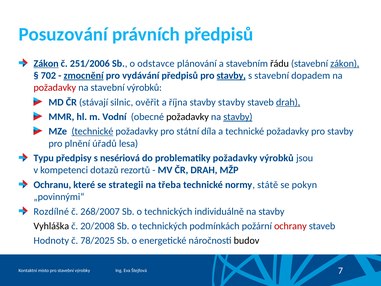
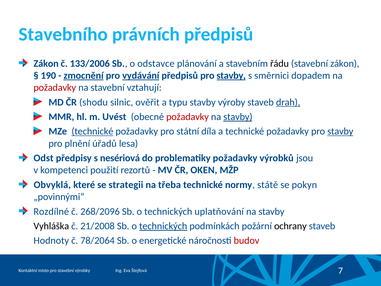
Posuzování: Posuzování -> Stavebního (63, 34)
Zákon underline: present -> none (46, 63)
251/2006: 251/2006 -> 133/2006 (90, 63)
zákon underline: present -> none (345, 63)
702: 702 -> 190 (48, 75)
vydávání underline: none -> present (141, 75)
s stavební: stavební -> směrnici (272, 75)
stavební výrobků: výrobků -> vztahují (144, 88)
stávají: stávají -> shodu (94, 102)
října: října -> typu (178, 102)
stavby stavby: stavby -> výroby (232, 102)
Vodní: Vodní -> Uvést (114, 117)
požadavky colour: black -> red (188, 117)
stavby underline: none -> present (340, 131)
Typu: Typu -> Odst (44, 158)
dotazů: dotazů -> použití (104, 170)
ČR DRAH: DRAH -> OKEN (204, 170)
Ochranu: Ochranu -> Obvyklá (52, 185)
268/2007: 268/2007 -> 268/2096 (100, 211)
individuálně: individuálně -> uplatňování (219, 211)
20/2008: 20/2008 -> 21/2008 (97, 226)
technických underline: none -> present (163, 226)
ochrany colour: red -> black (290, 226)
78/2025: 78/2025 -> 78/2064 (97, 240)
budov colour: black -> red (247, 240)
